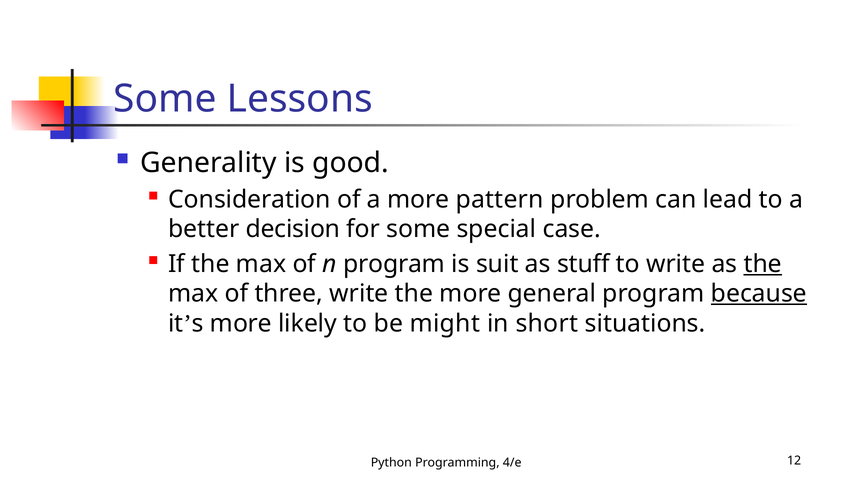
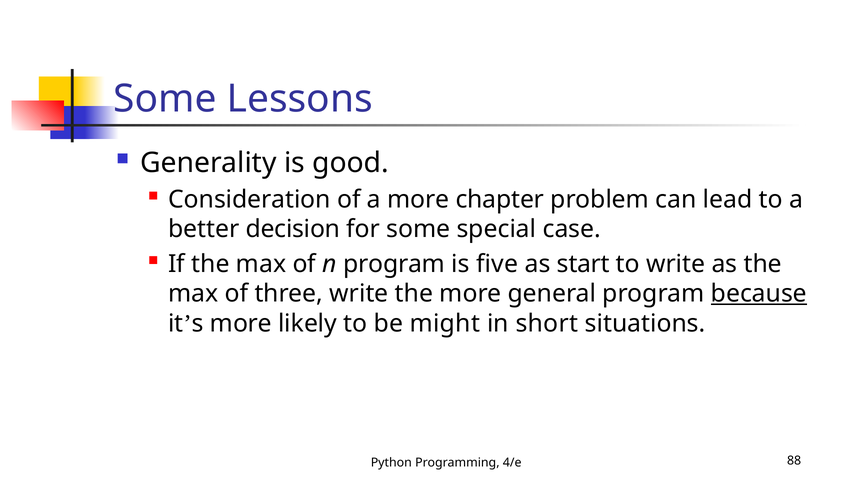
pattern: pattern -> chapter (500, 199)
suit: suit -> five (497, 264)
stuff: stuff -> start (583, 264)
the underline: present -> none (763, 264)
12: 12 -> 88 (794, 461)
